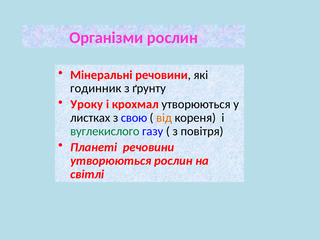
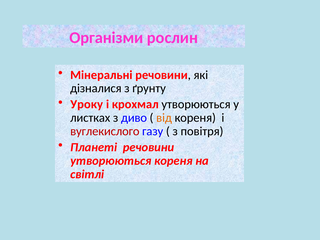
годинник: годинник -> дізналися (96, 88)
свою: свою -> диво (134, 118)
вуглекислого colour: green -> red (105, 131)
утворюються рослин: рослин -> кореня (173, 161)
